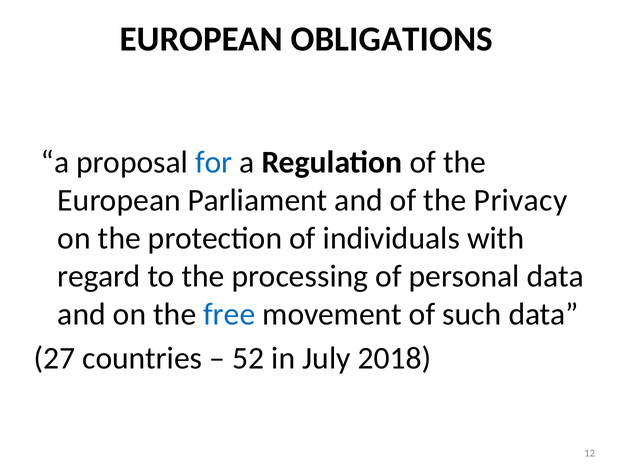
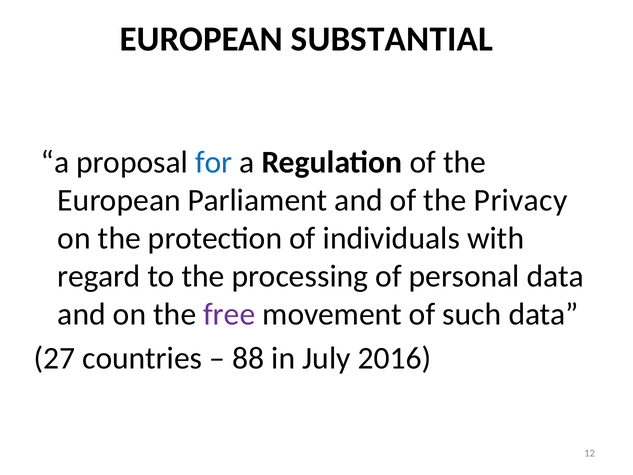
OBLIGATIONS: OBLIGATIONS -> SUBSTANTIAL (392, 39)
free colour: blue -> purple (229, 314)
52: 52 -> 88 (248, 358)
2018: 2018 -> 2016 (395, 358)
